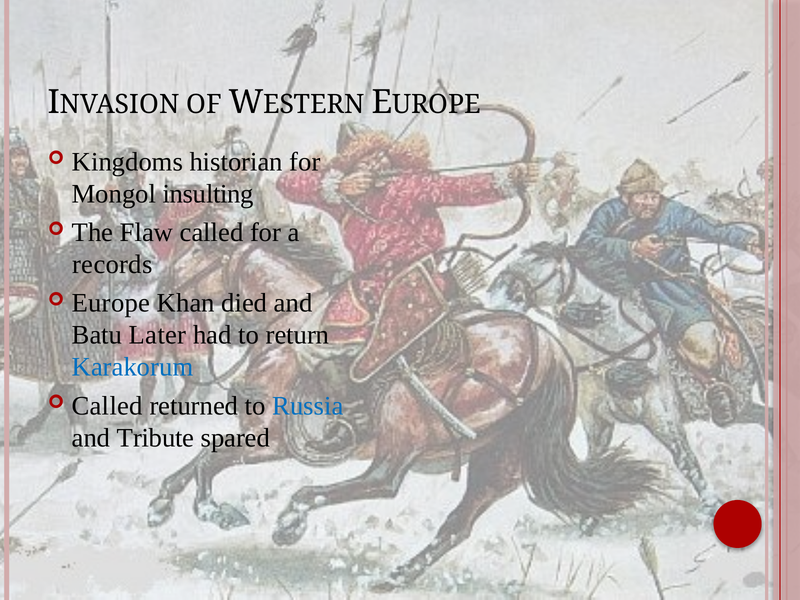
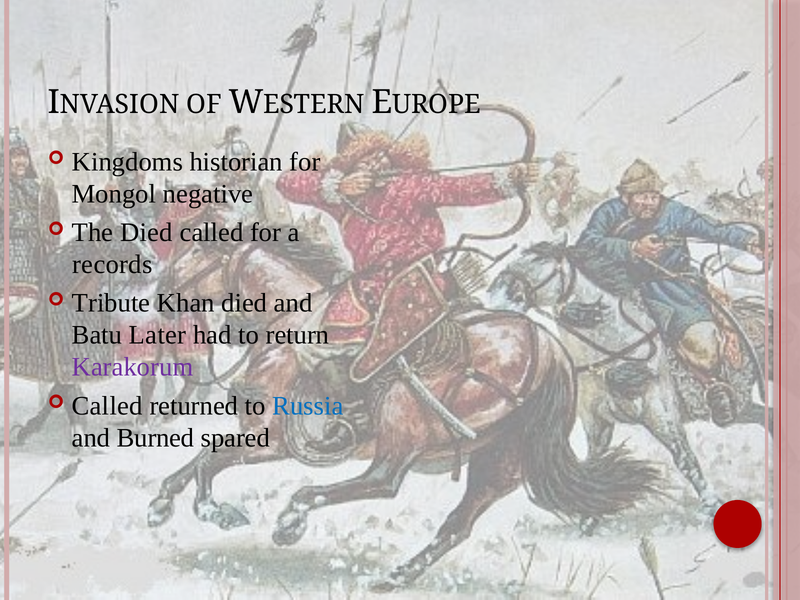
insulting: insulting -> negative (208, 194)
The Flaw: Flaw -> Died (146, 232)
Europe: Europe -> Tribute (111, 303)
Karakorum colour: blue -> purple (133, 367)
Tribute: Tribute -> Burned (156, 438)
